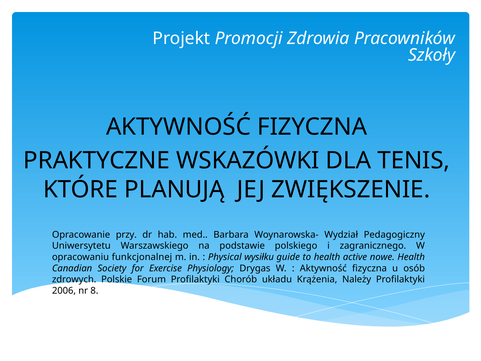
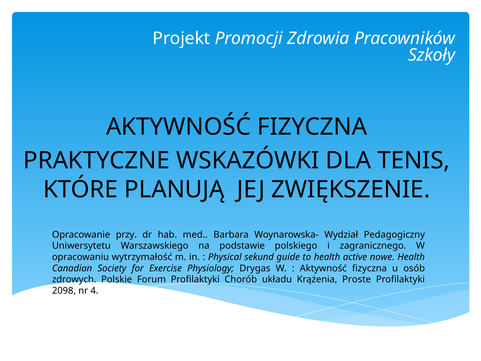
funkcjonalnej: funkcjonalnej -> wytrzymałość (142, 257)
wysiłku: wysiłku -> sekund (259, 257)
Należy: Należy -> Proste (357, 279)
2006: 2006 -> 2098 (64, 291)
8: 8 -> 4 (94, 291)
